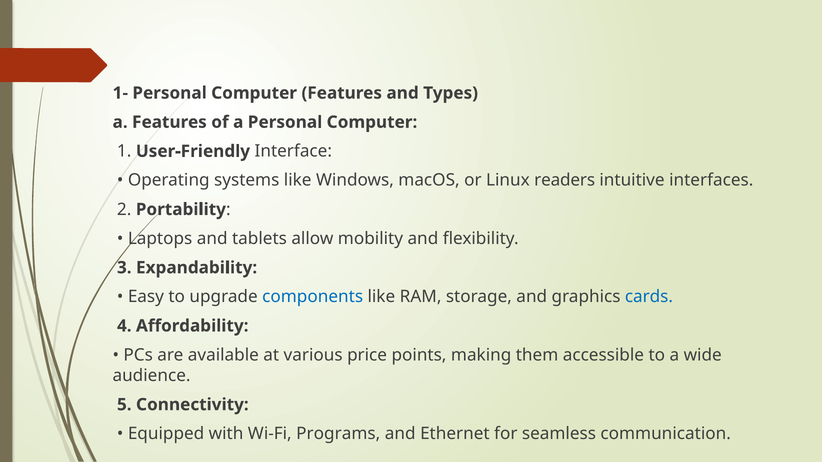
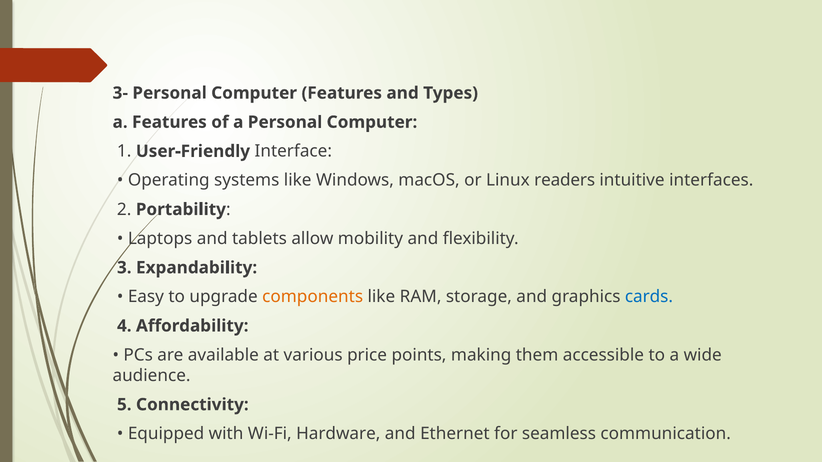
1-: 1- -> 3- (120, 93)
components colour: blue -> orange (313, 297)
Programs: Programs -> Hardware (338, 434)
